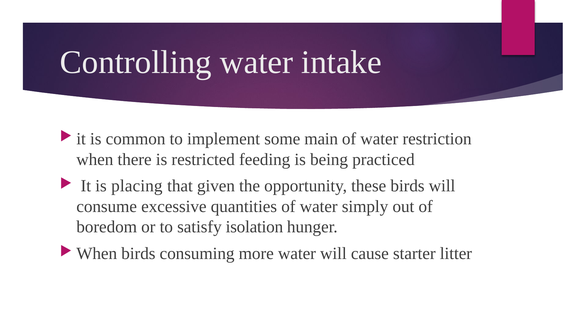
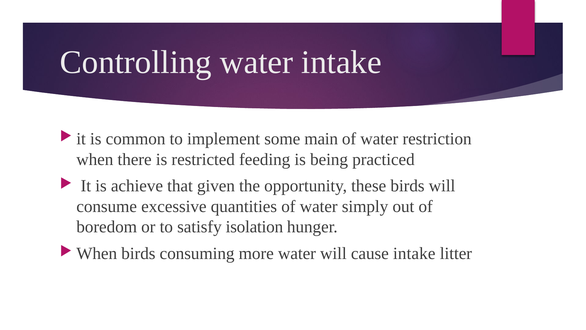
placing: placing -> achieve (137, 186)
cause starter: starter -> intake (414, 253)
